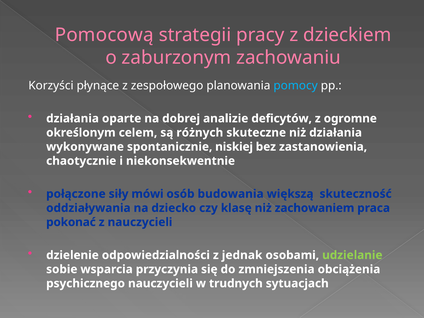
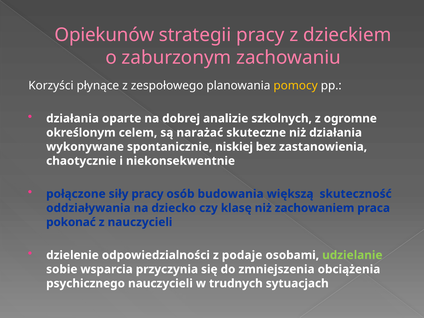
Pomocową: Pomocową -> Opiekunów (104, 35)
pomocy colour: light blue -> yellow (296, 86)
deficytów: deficytów -> szkolnych (282, 118)
różnych: różnych -> narażać (200, 133)
siły mówi: mówi -> pracy (147, 194)
jednak: jednak -> podaje (242, 255)
